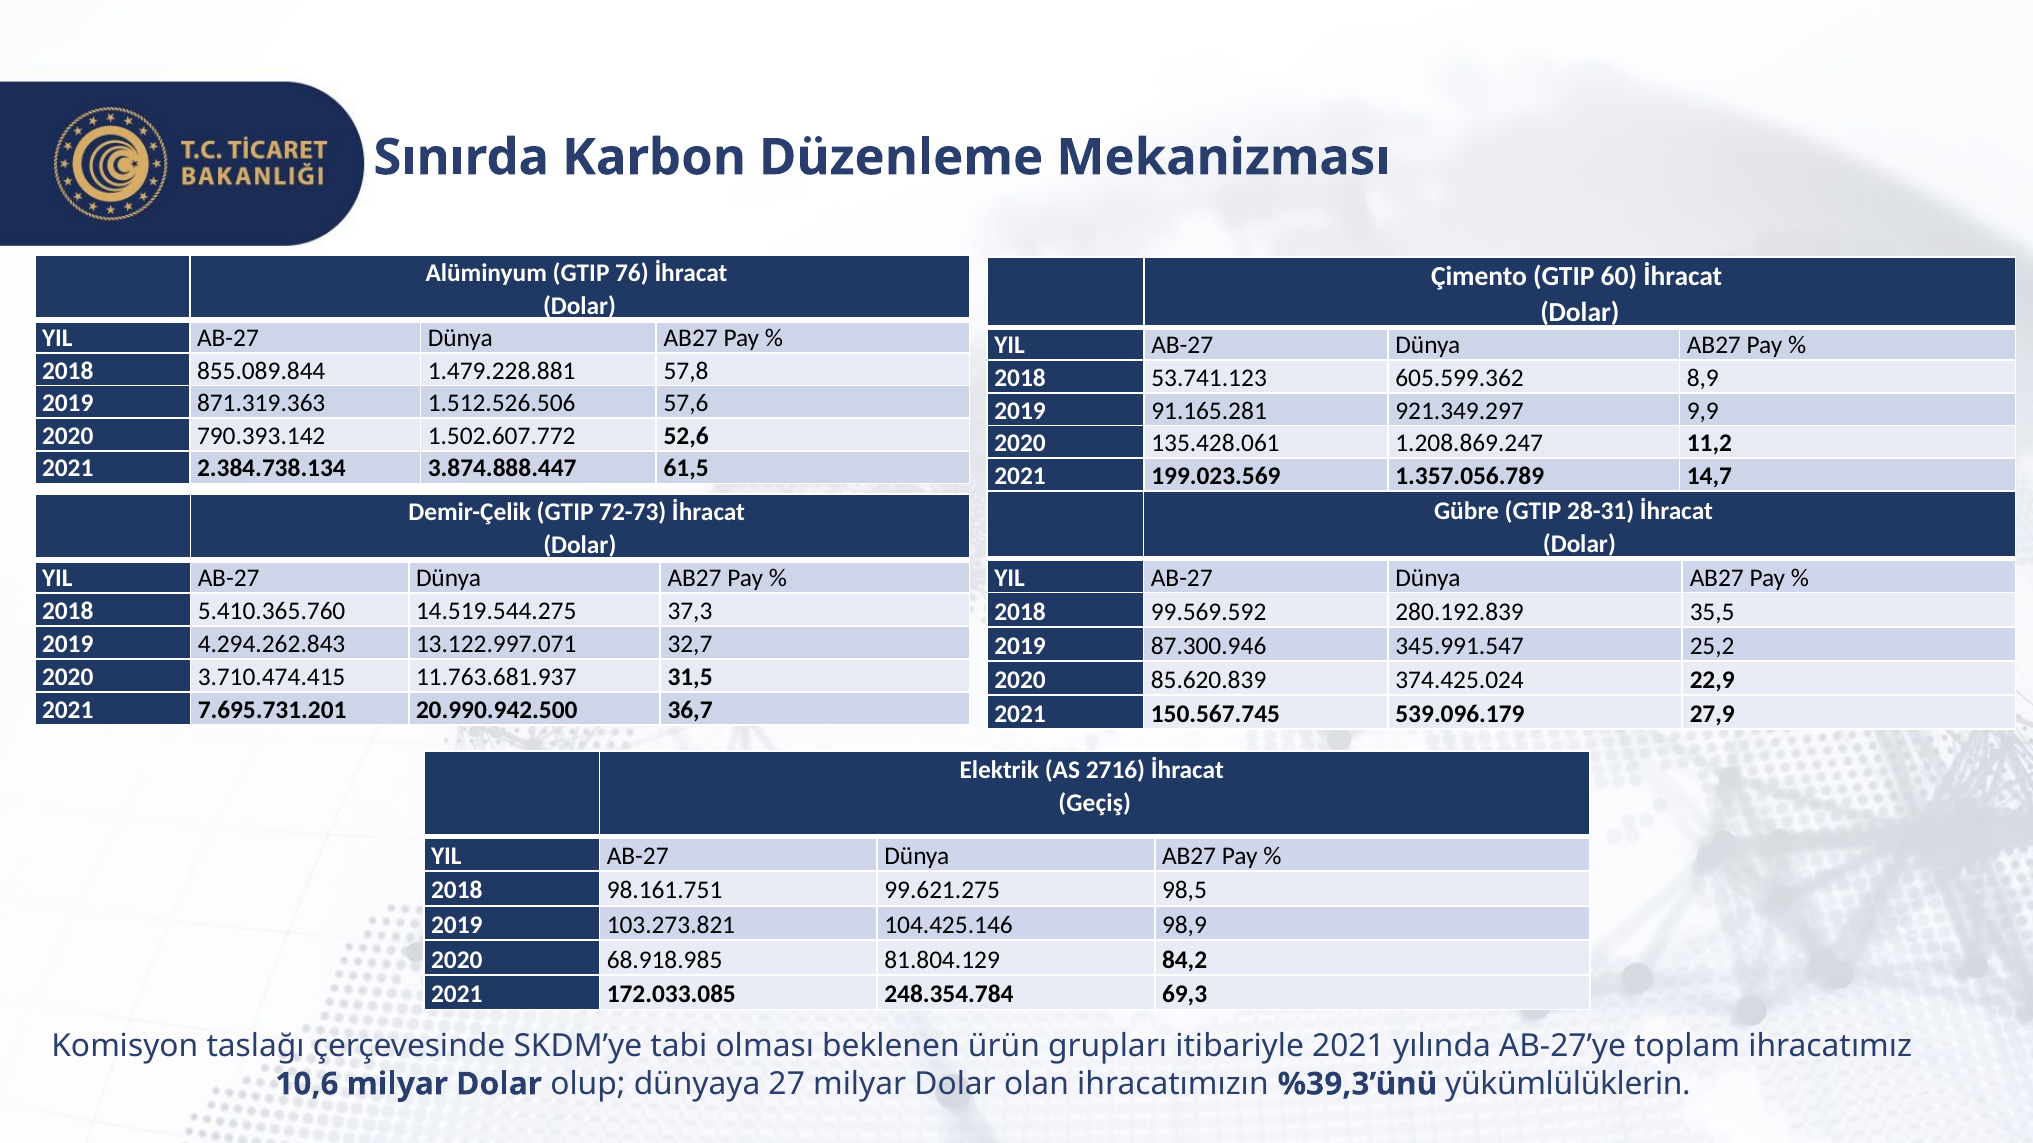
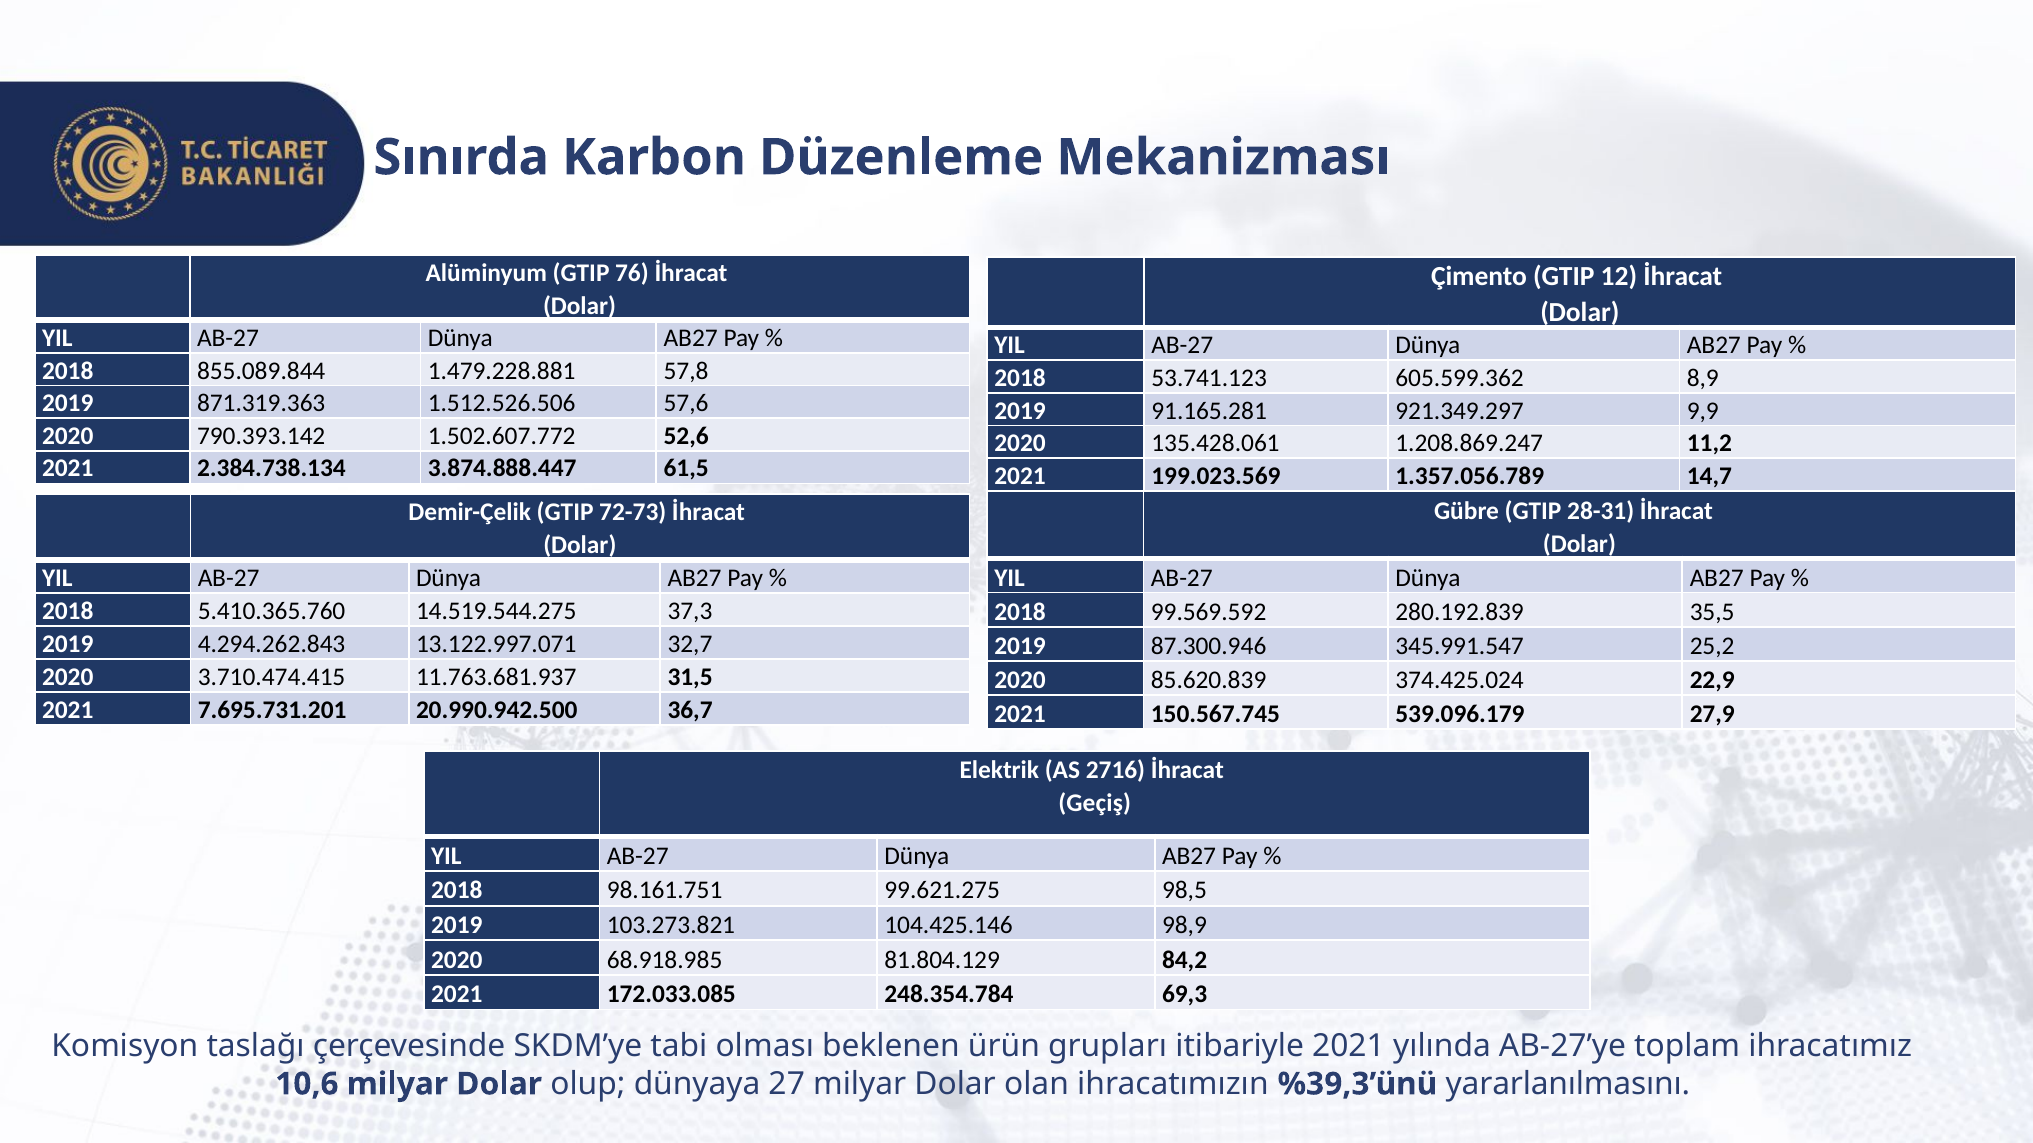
60: 60 -> 12 (1619, 276)
yükümlülüklerin: yükümlülüklerin -> yararlanılmasını (1568, 1085)
